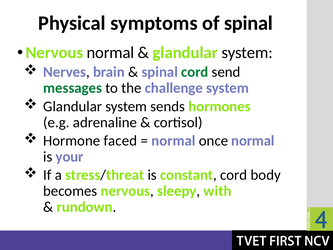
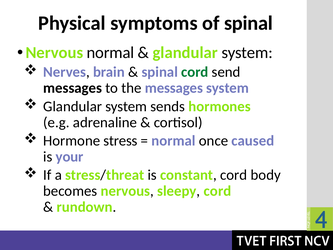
messages colour: green -> black (73, 88)
the challenge: challenge -> messages (174, 88)
faced: faced -> stress (120, 141)
once normal: normal -> caused (253, 141)
sleepy with: with -> cord (217, 191)
